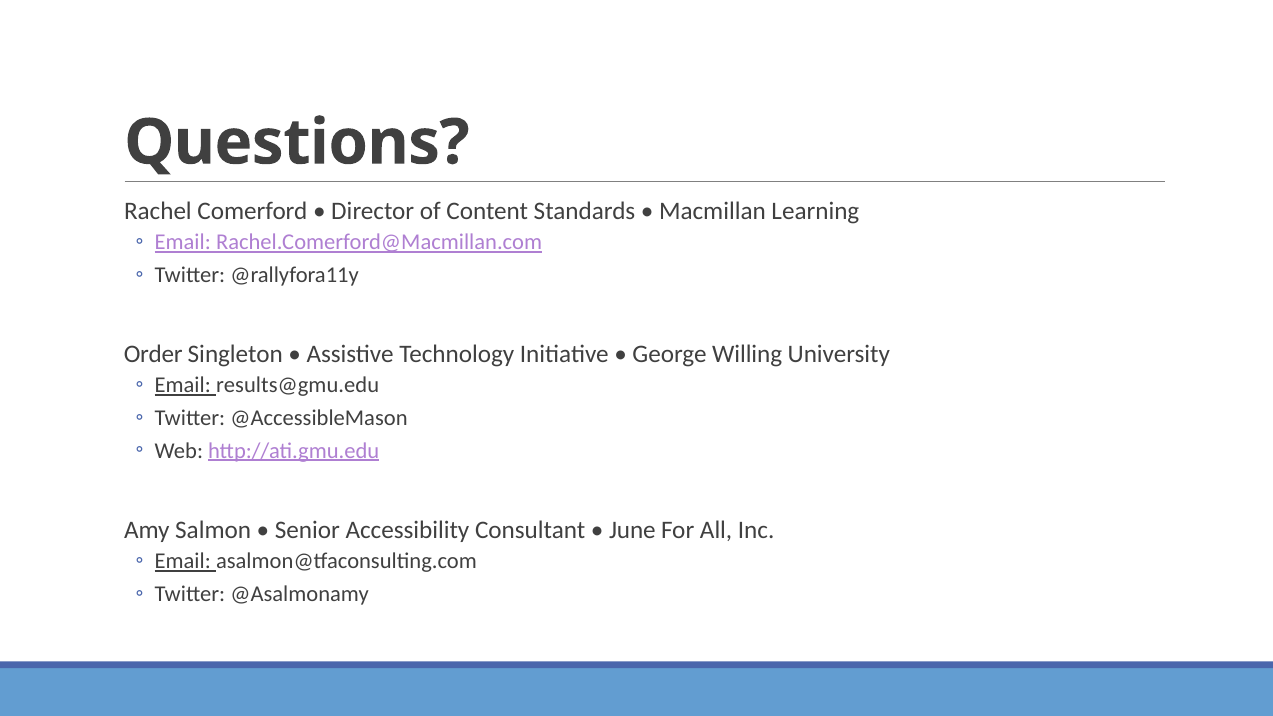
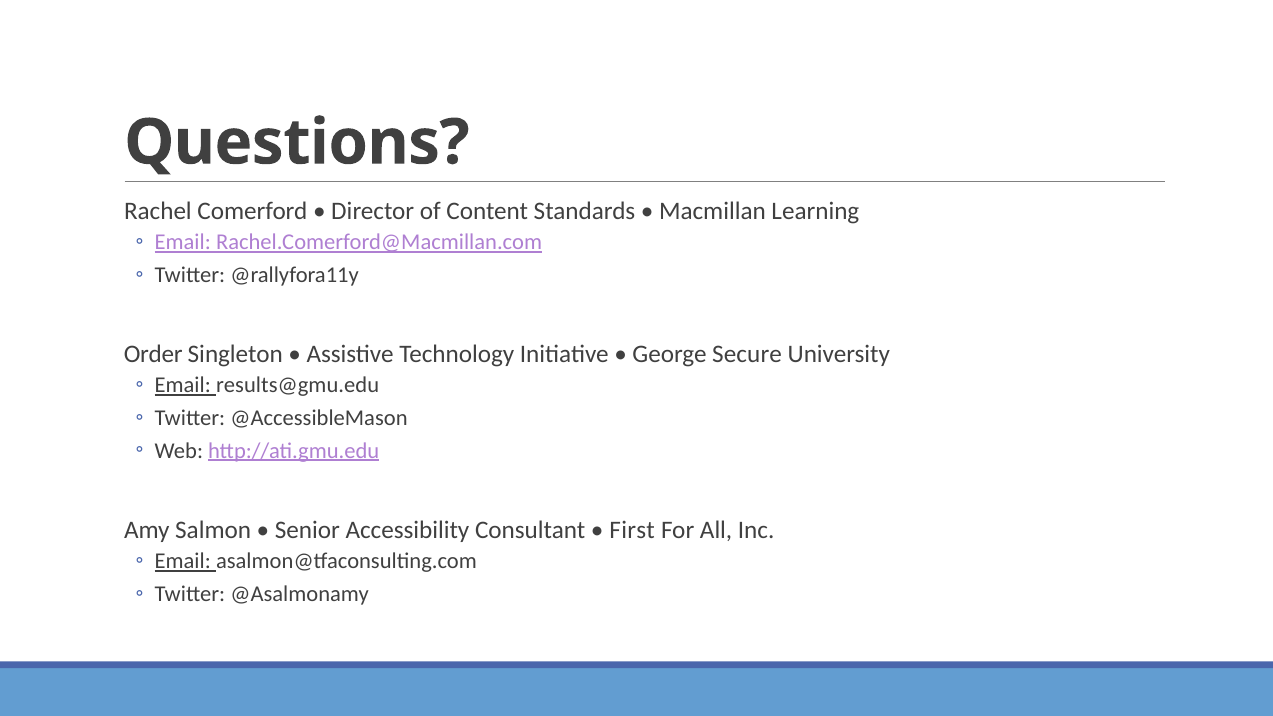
Willing: Willing -> Secure (747, 354)
June: June -> First (632, 530)
